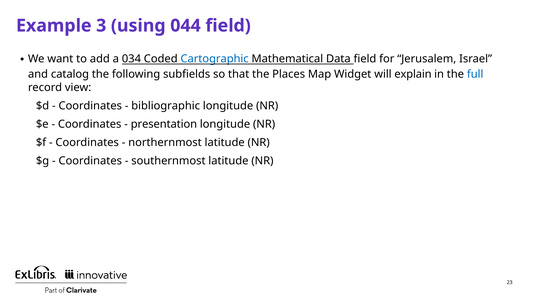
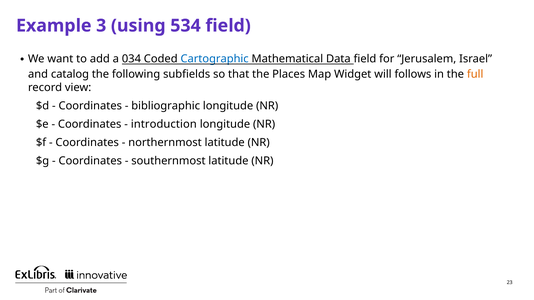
044: 044 -> 534 (186, 26)
explain: explain -> follows (413, 74)
full colour: blue -> orange (475, 74)
presentation: presentation -> introduction (164, 124)
